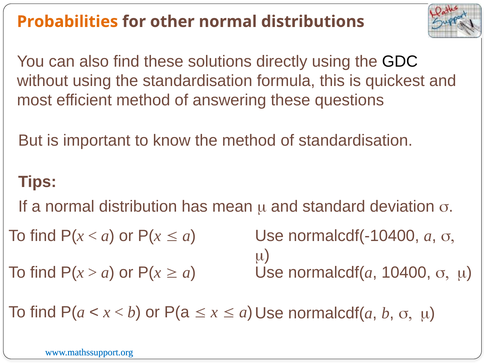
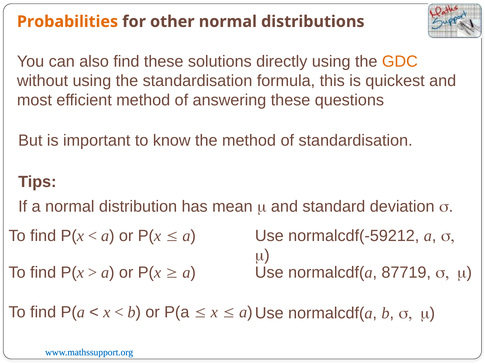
GDC colour: black -> orange (400, 61)
normalcdf(-10400: normalcdf(-10400 -> normalcdf(-59212 (354, 236)
10400: 10400 -> 87719 (406, 272)
